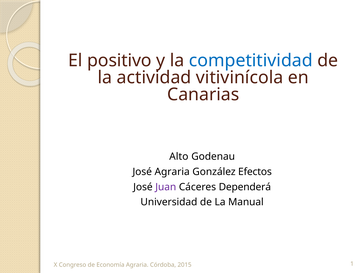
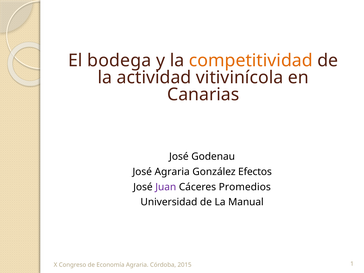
positivo: positivo -> bodega (119, 61)
competitividad colour: blue -> orange (251, 61)
Alto: Alto -> José (179, 157)
Dependerá: Dependerá -> Promedios (245, 187)
